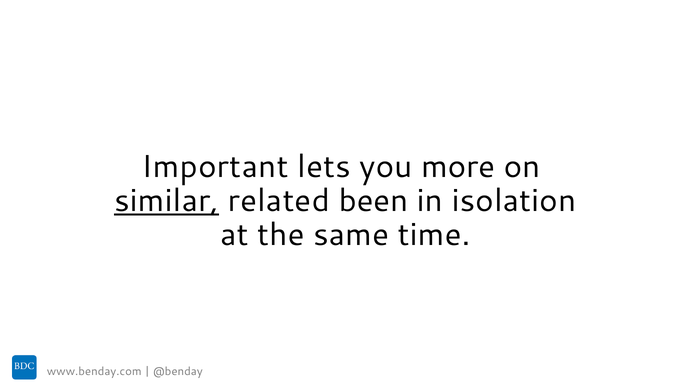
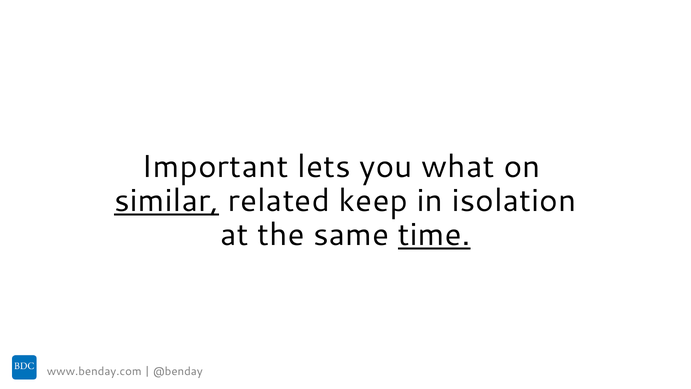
more: more -> what (458, 166)
been: been -> keep (373, 201)
time underline: none -> present (434, 235)
